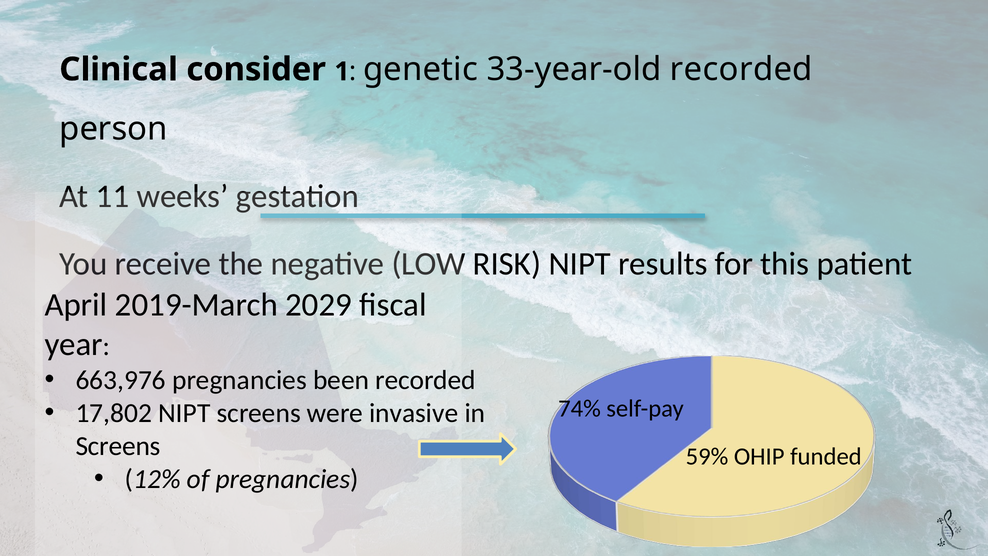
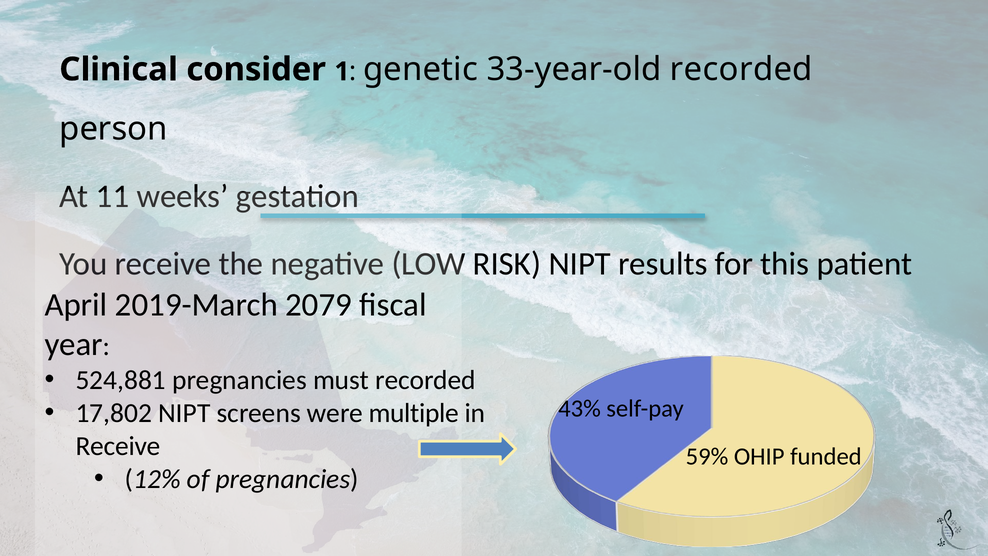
2029: 2029 -> 2079 (319, 305)
663,976: 663,976 -> 524,881 (121, 380)
been: been -> must (341, 380)
74%: 74% -> 43% (579, 408)
invasive: invasive -> multiple (414, 413)
Screens: Screens -> Receive (118, 446)
